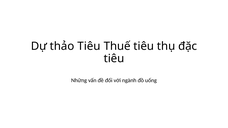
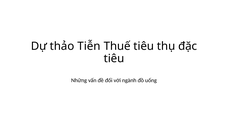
thảo Tiêu: Tiêu -> Tiễn (89, 46)
